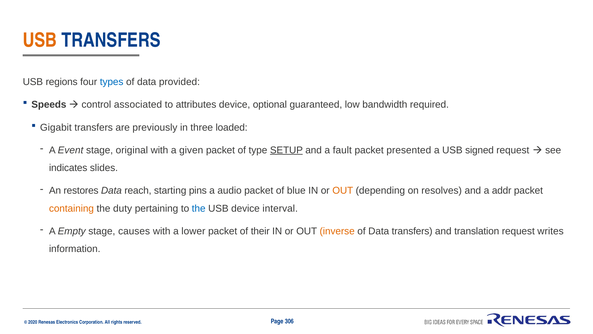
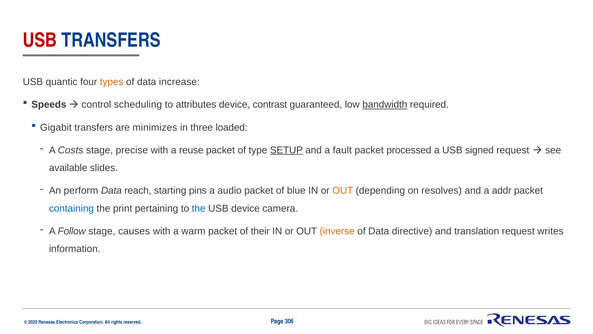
USB colour: orange -> red (40, 40)
regions: regions -> quantic (62, 82)
types colour: blue -> orange (112, 82)
provided: provided -> increase (179, 82)
associated: associated -> scheduling (138, 105)
optional: optional -> contrast (270, 105)
bandwidth underline: none -> present (385, 105)
previously: previously -> minimizes (155, 127)
Event: Event -> Costs (71, 150)
original: original -> precise (132, 150)
given: given -> reuse (191, 150)
presented: presented -> processed (409, 150)
indicates: indicates -> available (68, 168)
restores: restores -> perform (81, 190)
containing colour: orange -> blue (71, 208)
duty: duty -> print (123, 208)
interval: interval -> camera (280, 208)
Empty: Empty -> Follow (72, 231)
lower: lower -> warm (193, 231)
Data transfers: transfers -> directive (412, 231)
